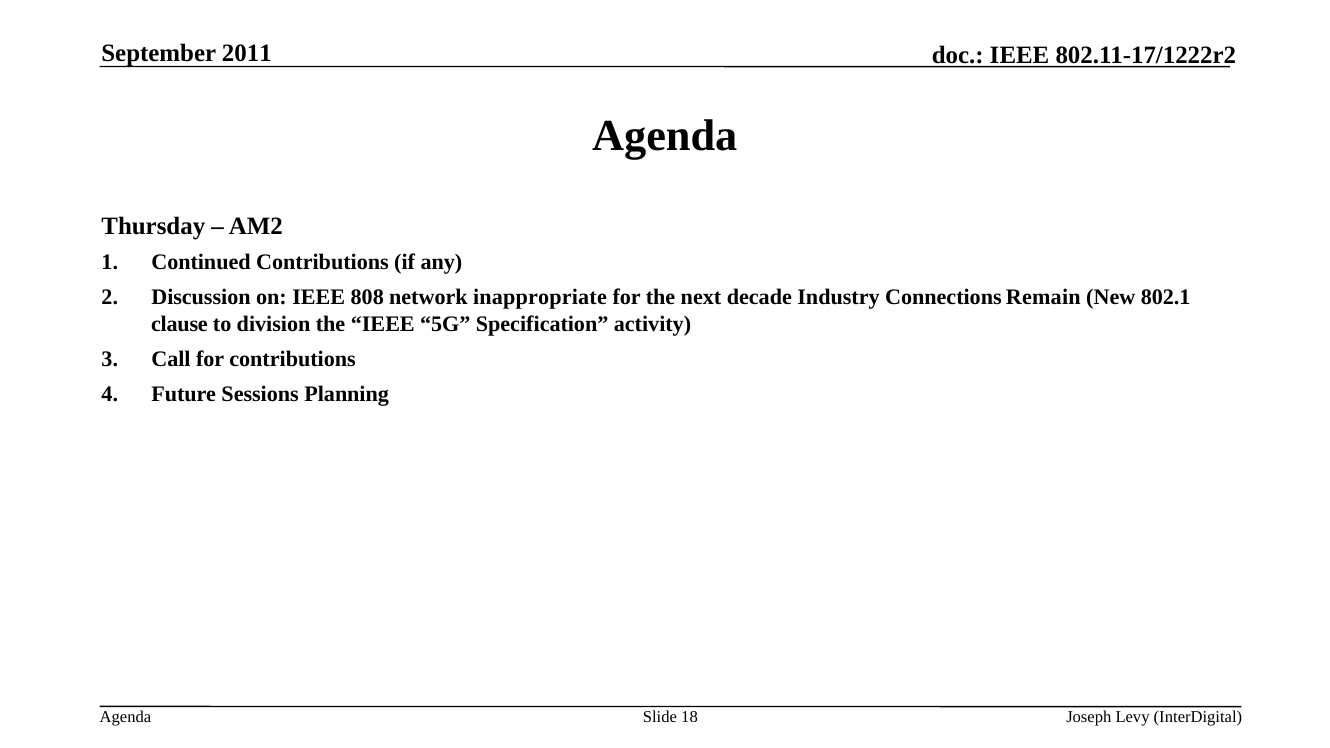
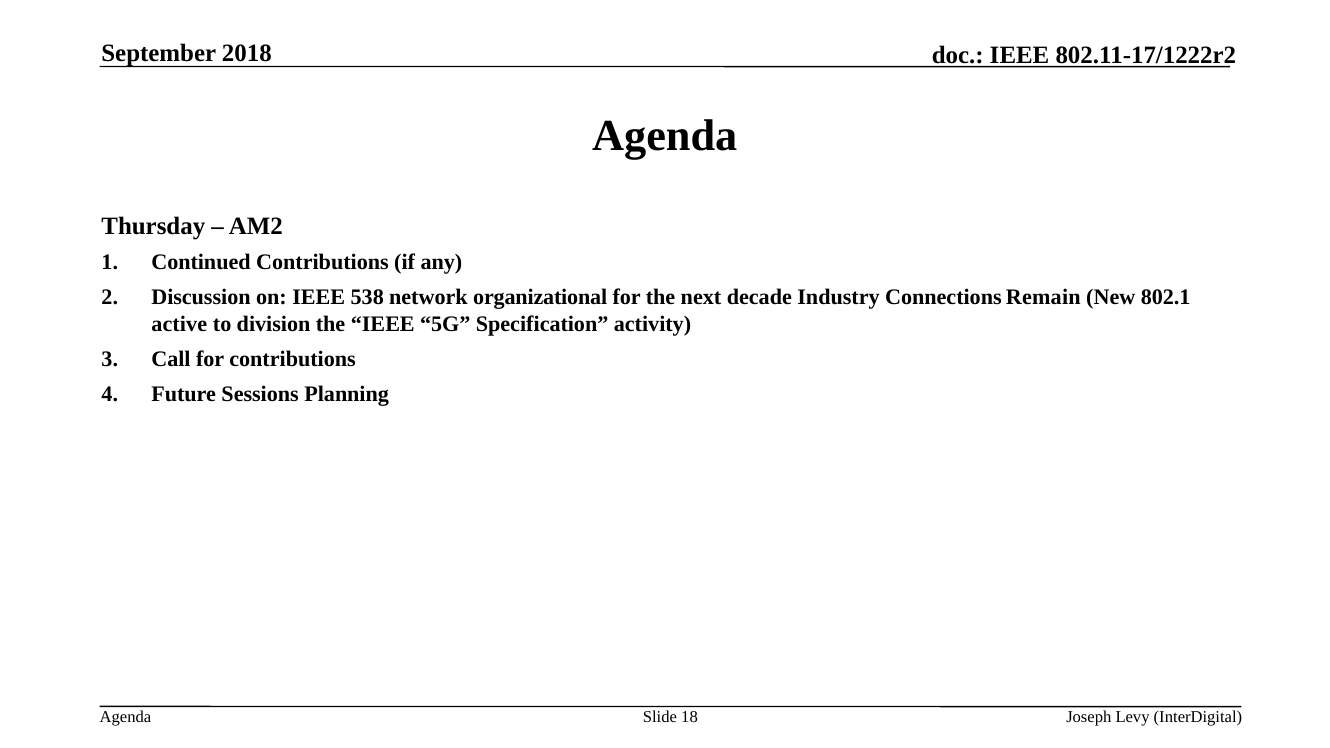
2011: 2011 -> 2018 (247, 53)
808: 808 -> 538 (367, 298)
inappropriate: inappropriate -> organizational (540, 298)
clause: clause -> active (179, 324)
